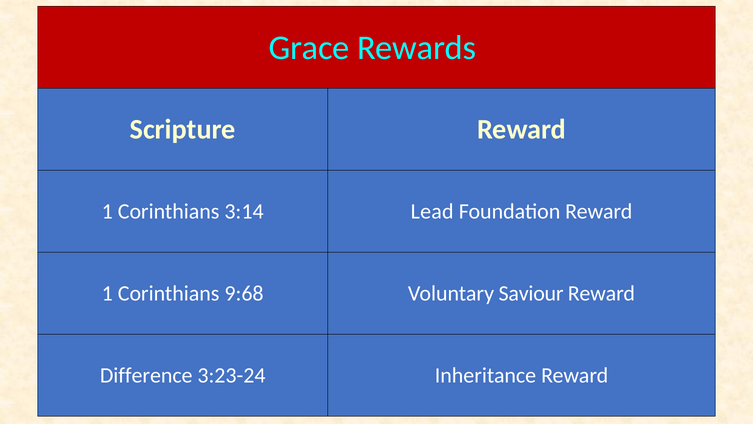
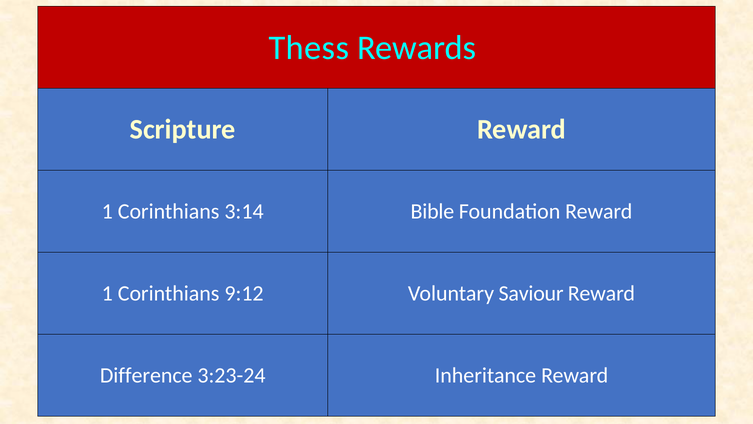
Grace: Grace -> Thess (309, 48)
Lead: Lead -> Bible (432, 211)
9:68: 9:68 -> 9:12 (244, 293)
